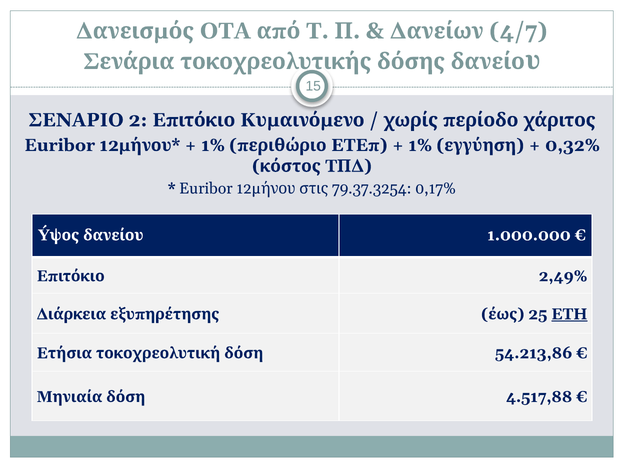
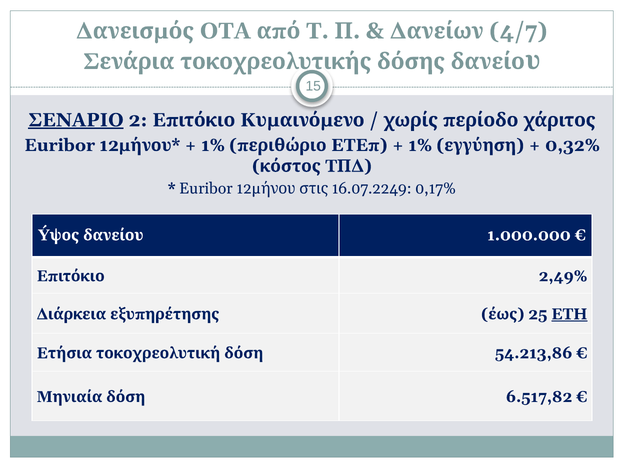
ΣΕΝΑΡΙΟ underline: none -> present (76, 120)
79.37.3254: 79.37.3254 -> 16.07.2249 (372, 189)
4.517,88: 4.517,88 -> 6.517,82 (539, 397)
